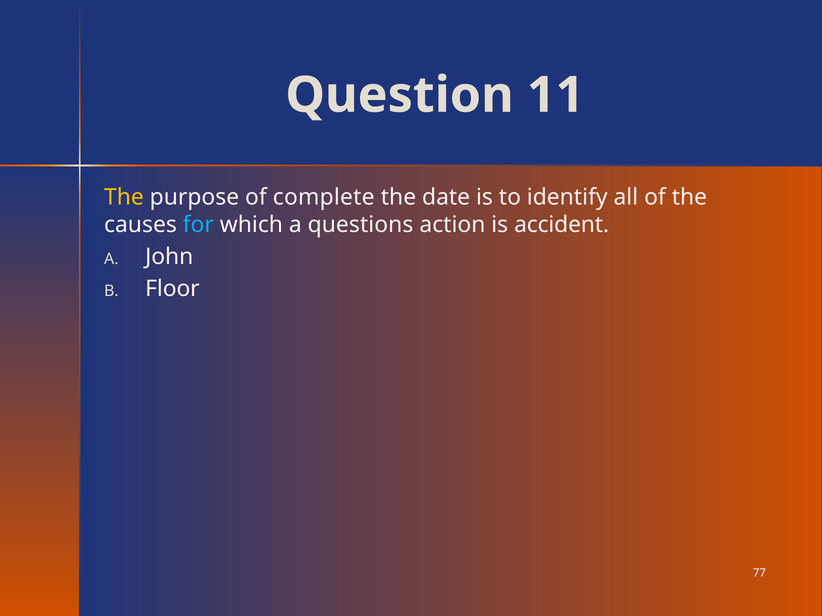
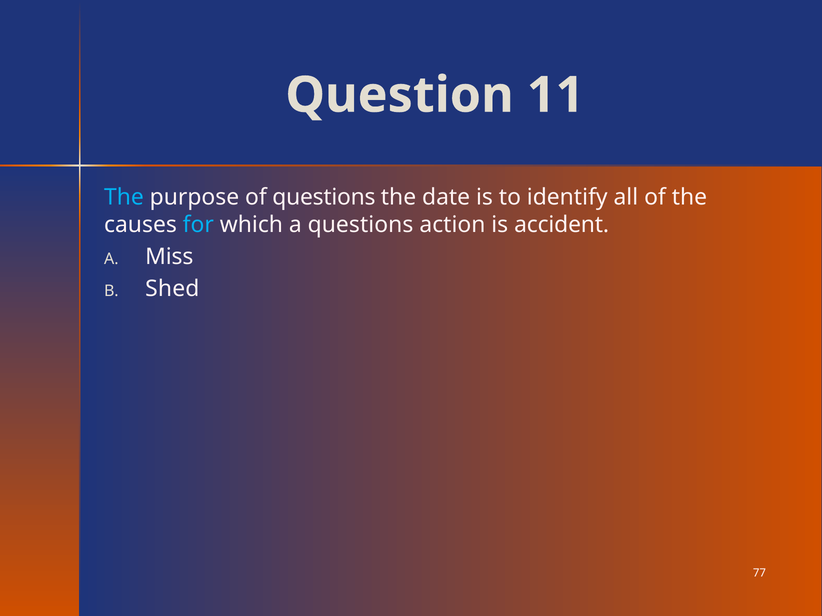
The colour: yellow -> light blue (124, 198)
of complete: complete -> questions (324, 198)
John: John -> Miss (169, 257)
Floor: Floor -> Shed (172, 289)
